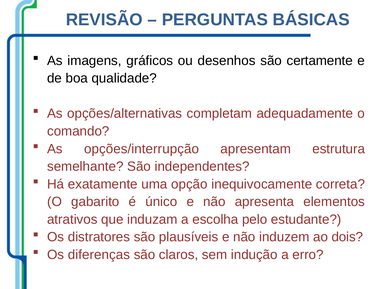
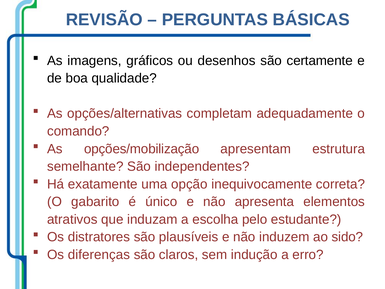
opções/interrupção: opções/interrupção -> opções/mobilização (142, 149)
dois: dois -> sido (347, 237)
